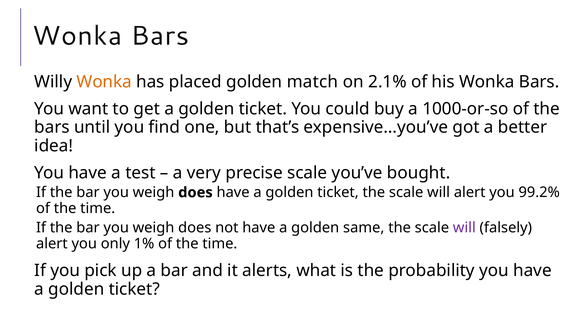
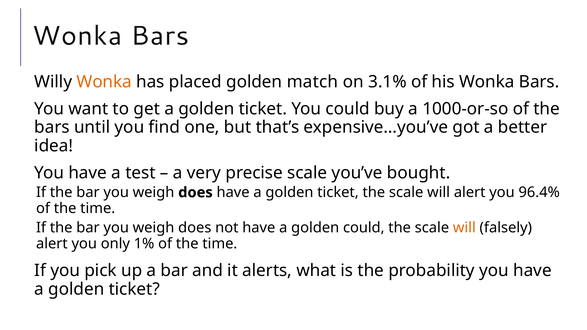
2.1%: 2.1% -> 3.1% (387, 82)
99.2%: 99.2% -> 96.4% (539, 193)
golden same: same -> could (364, 228)
will colour: purple -> orange (464, 228)
